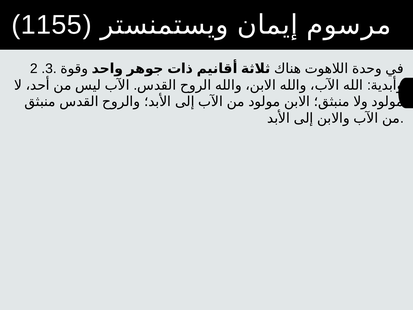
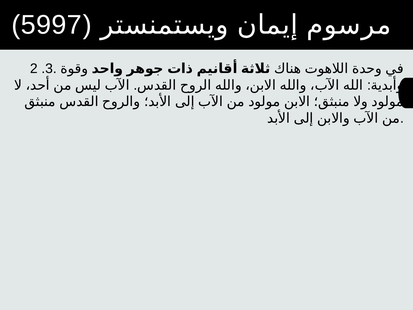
1155: 1155 -> 5997 (51, 25)
